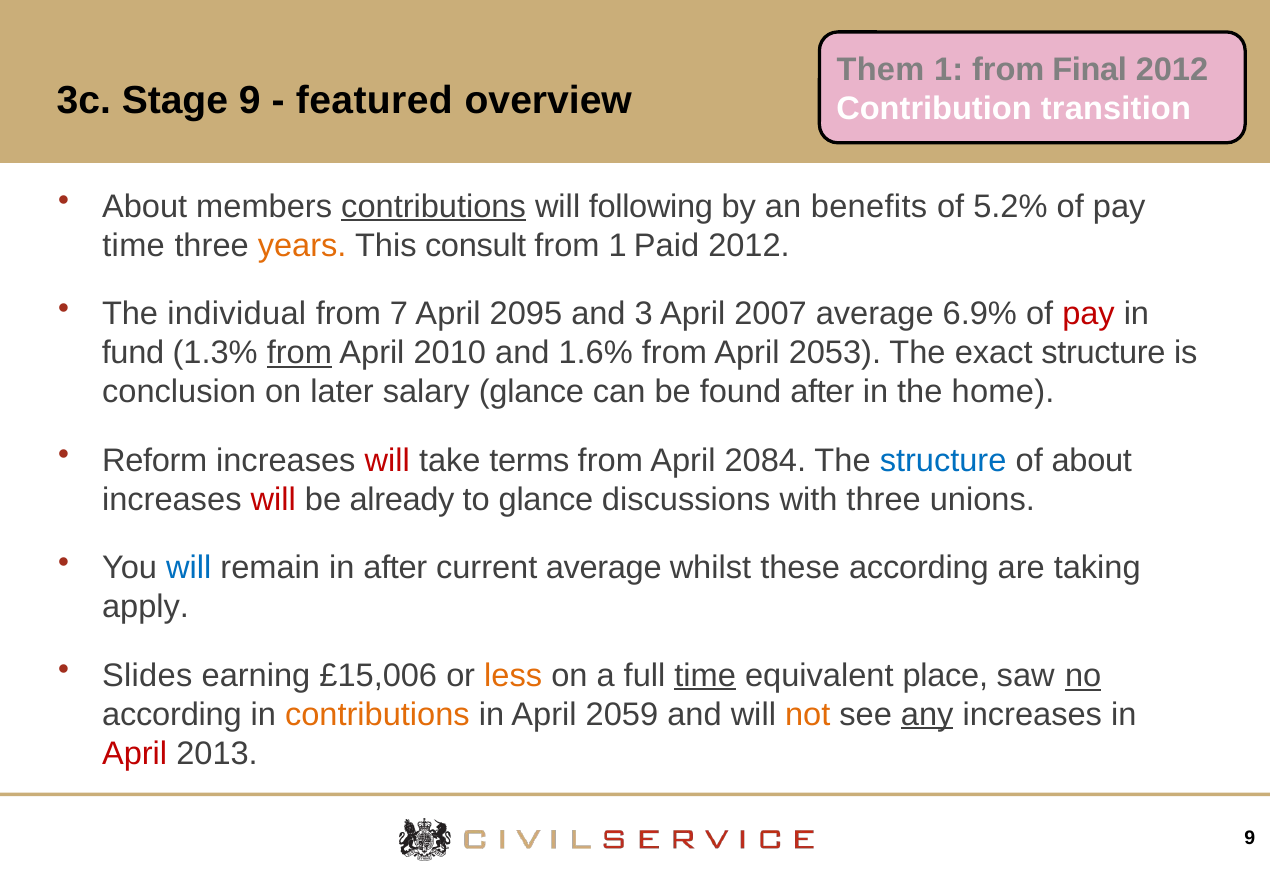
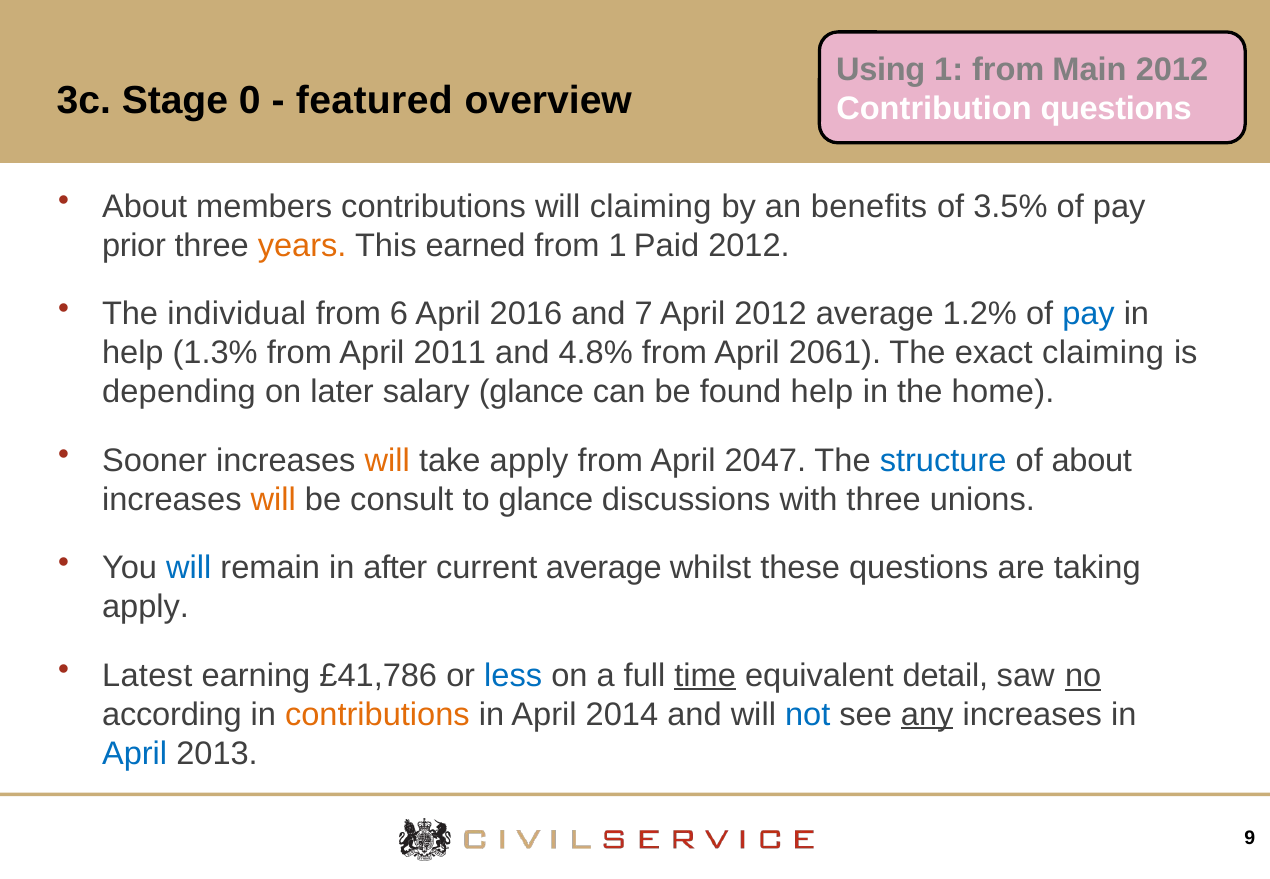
Them: Them -> Using (881, 70)
Final: Final -> Main (1090, 70)
Stage 9: 9 -> 0 (250, 101)
Contribution transition: transition -> questions (1116, 109)
contributions underline: present -> none (434, 206)
will following: following -> claiming (651, 206)
5.2%: 5.2% -> 3.5% (1010, 206)
time: time -> prior (134, 245)
consult: consult -> earned (476, 245)
7: 7 -> 6 (399, 314)
2095: 2095 -> 2016 (526, 314)
3: 3 -> 7 (644, 314)
April 2007: 2007 -> 2012 (771, 314)
6.9%: 6.9% -> 1.2% (980, 314)
pay colour: red -> blue (1088, 314)
fund: fund -> help (133, 353)
from underline: present -> none (299, 353)
2010: 2010 -> 2011 (450, 353)
1.6%: 1.6% -> 4.8% (596, 353)
2053: 2053 -> 2061 (835, 353)
exact structure: structure -> claiming (1103, 353)
conclusion: conclusion -> depending (179, 392)
found after: after -> help (822, 392)
Reform: Reform -> Sooner (155, 460)
will colour: red -> orange (387, 460)
take terms: terms -> apply (529, 460)
2084: 2084 -> 2047 (765, 460)
will colour: red -> orange (273, 500)
already: already -> consult (402, 500)
these according: according -> questions (919, 568)
Slides: Slides -> Latest (147, 675)
£15,006: £15,006 -> £41,786 (378, 675)
less colour: orange -> blue (513, 675)
place: place -> detail (945, 675)
2059: 2059 -> 2014 (622, 715)
not colour: orange -> blue (808, 715)
April colour: red -> blue (135, 754)
